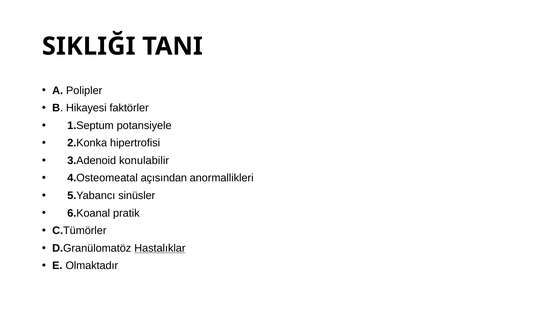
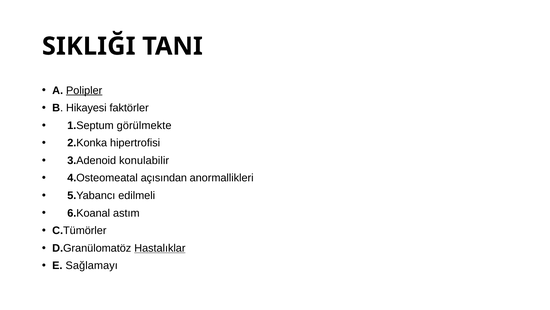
Polipler underline: none -> present (84, 90)
potansiyele: potansiyele -> görülmekte (144, 125)
sinüsler: sinüsler -> edilmeli (137, 195)
pratik: pratik -> astım (126, 213)
Olmaktadır: Olmaktadır -> Sağlamayı (92, 265)
